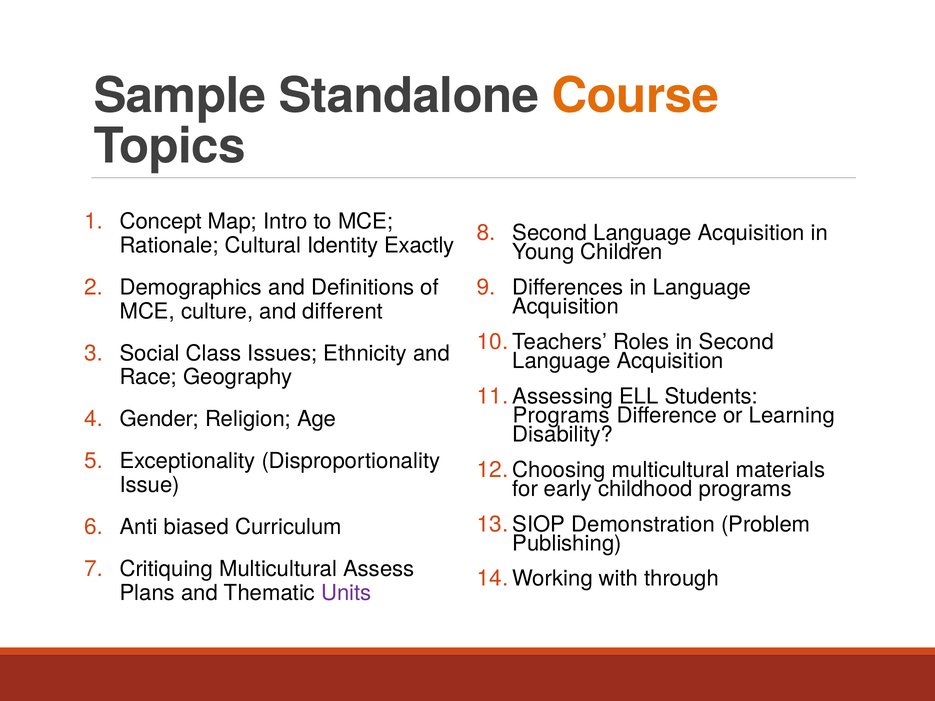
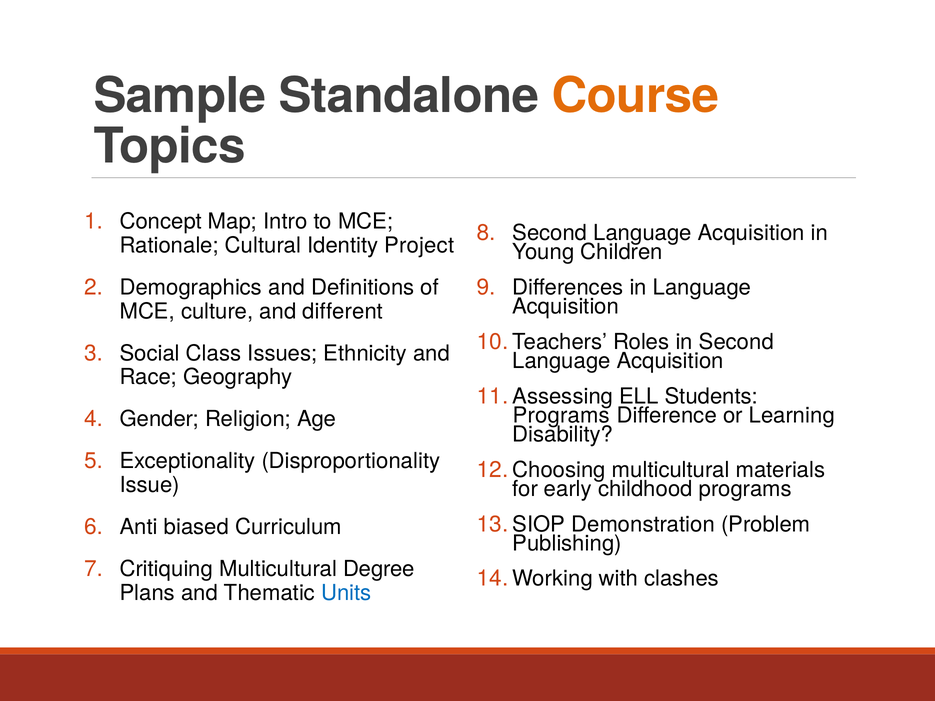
Exactly: Exactly -> Project (419, 245)
Assess: Assess -> Degree (379, 569)
through: through -> clashes (682, 579)
Units colour: purple -> blue (346, 593)
